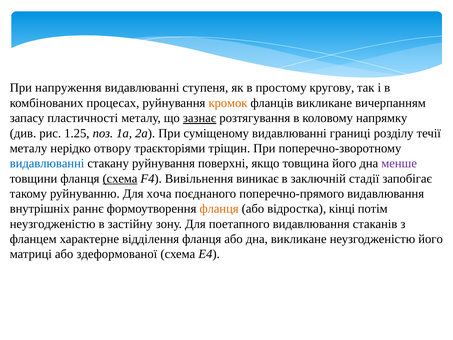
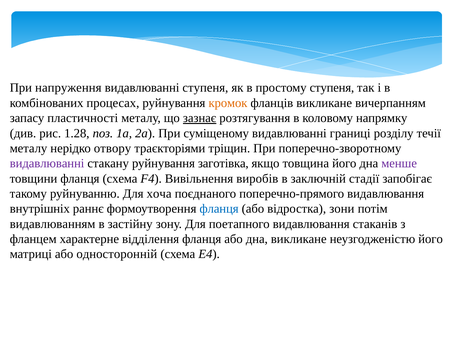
простому кругову: кругову -> ступеня (332, 88)
1.25: 1.25 -> 1.28 (77, 133)
видавлюванні colour: blue -> purple (47, 163)
поверхні: поверхні -> заготівка (223, 163)
схема underline: present -> none (120, 178)
виникає: виникає -> виробів (257, 178)
фланця colour: orange -> blue (219, 209)
кінці: кінці -> зони (342, 209)
неузгодженістю: неузгодженістю -> видавлюванням (53, 224)
здеформованої: здеформованої -> односторонній (117, 254)
